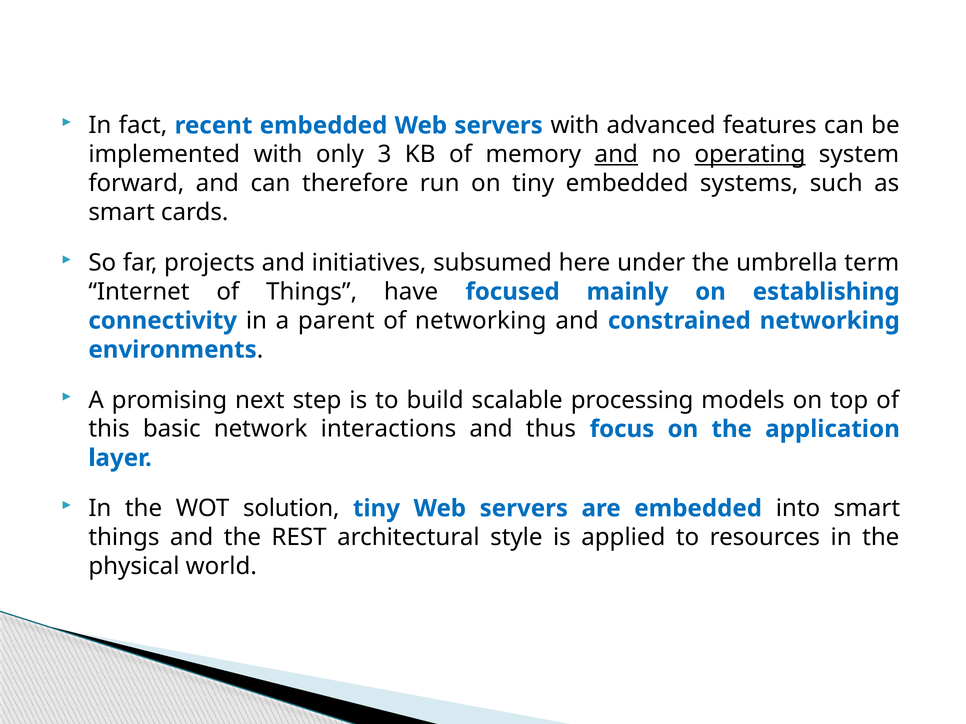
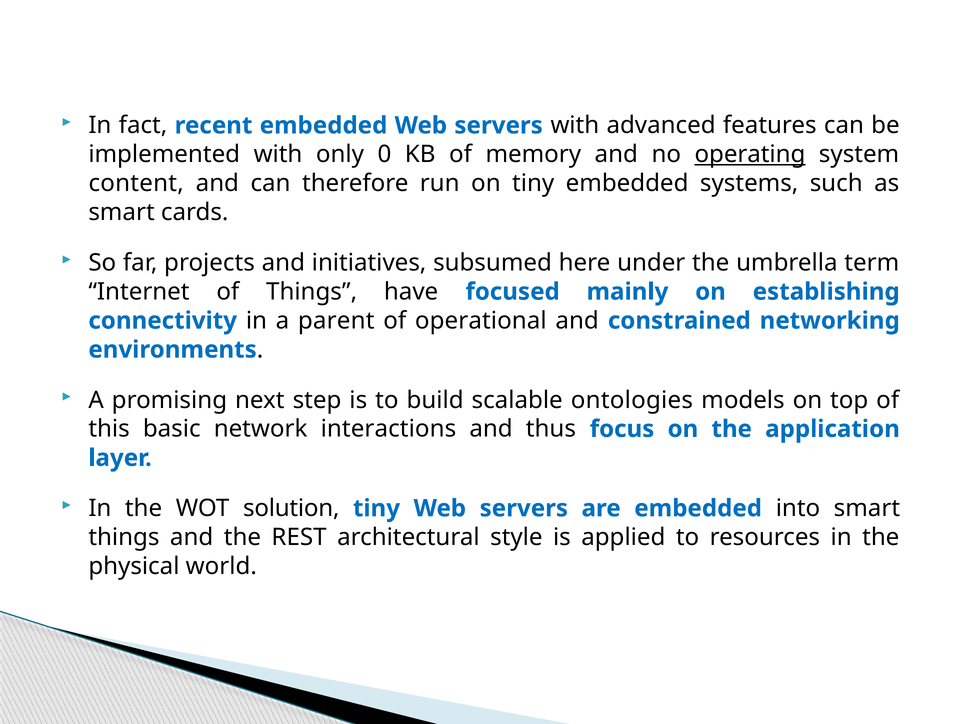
3: 3 -> 0 (384, 155)
and underline: present -> none (616, 155)
forward: forward -> content (136, 184)
of networking: networking -> operational (481, 321)
processing: processing -> ontologies (632, 400)
